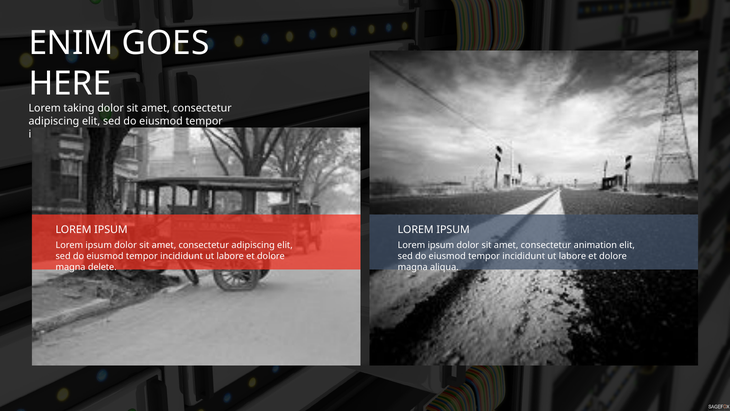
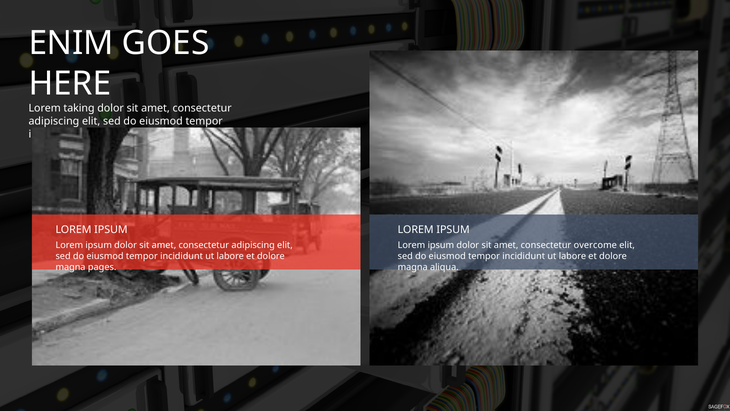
animation: animation -> overcome (595, 245)
delete: delete -> pages (102, 267)
